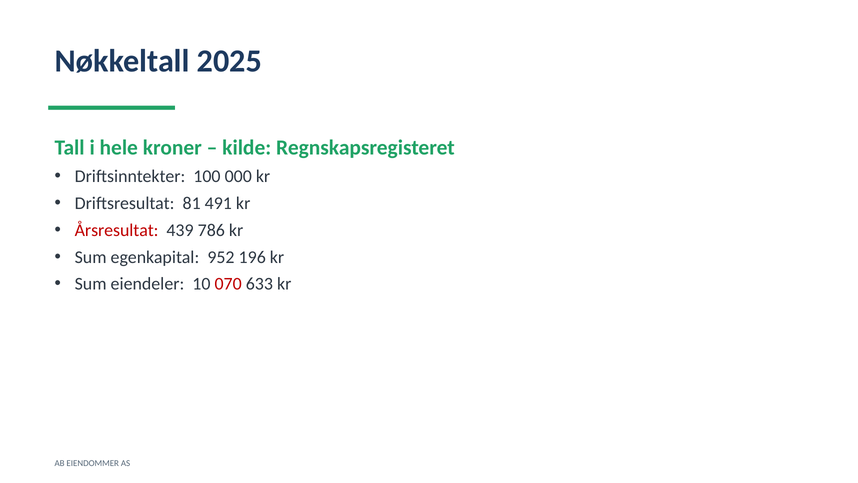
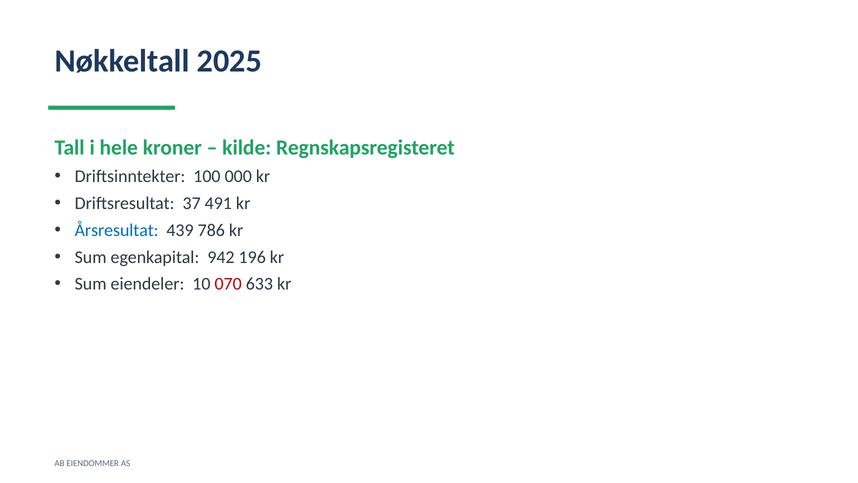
81: 81 -> 37 (192, 203)
Årsresultat colour: red -> blue (117, 230)
952: 952 -> 942 (221, 257)
